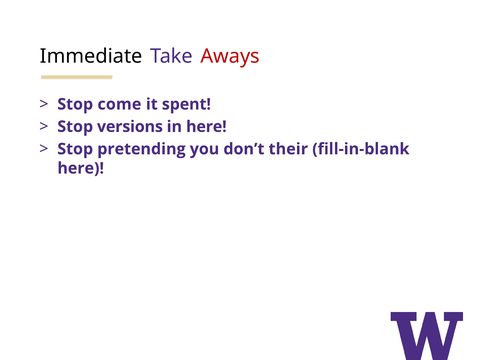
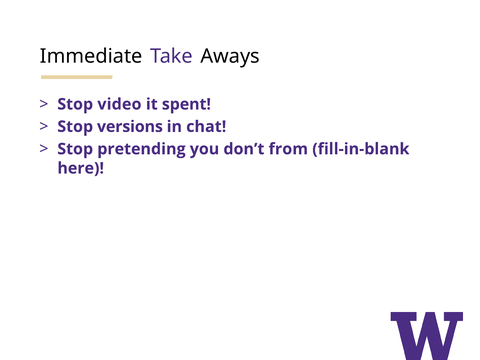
Aways colour: red -> black (230, 56)
come: come -> video (119, 104)
in here: here -> chat (206, 127)
their: their -> from (288, 149)
